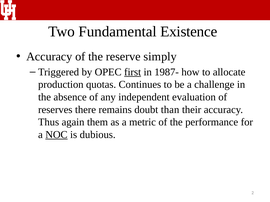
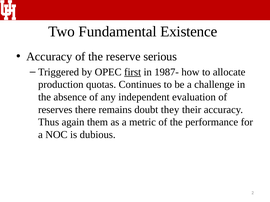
simply: simply -> serious (160, 57)
than: than -> they (170, 110)
NOC underline: present -> none (56, 135)
